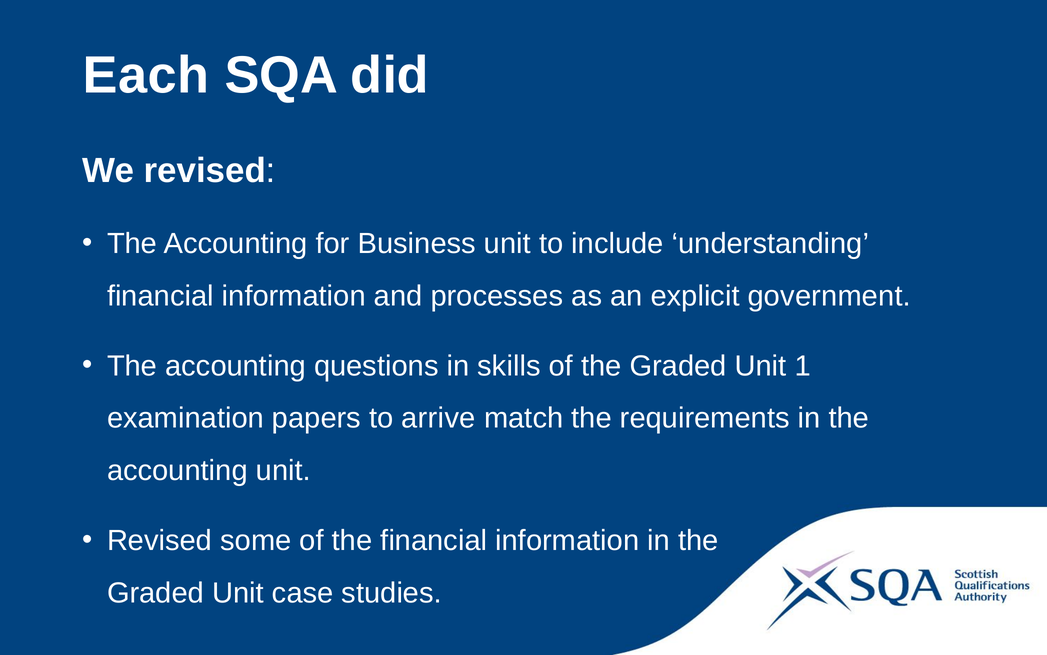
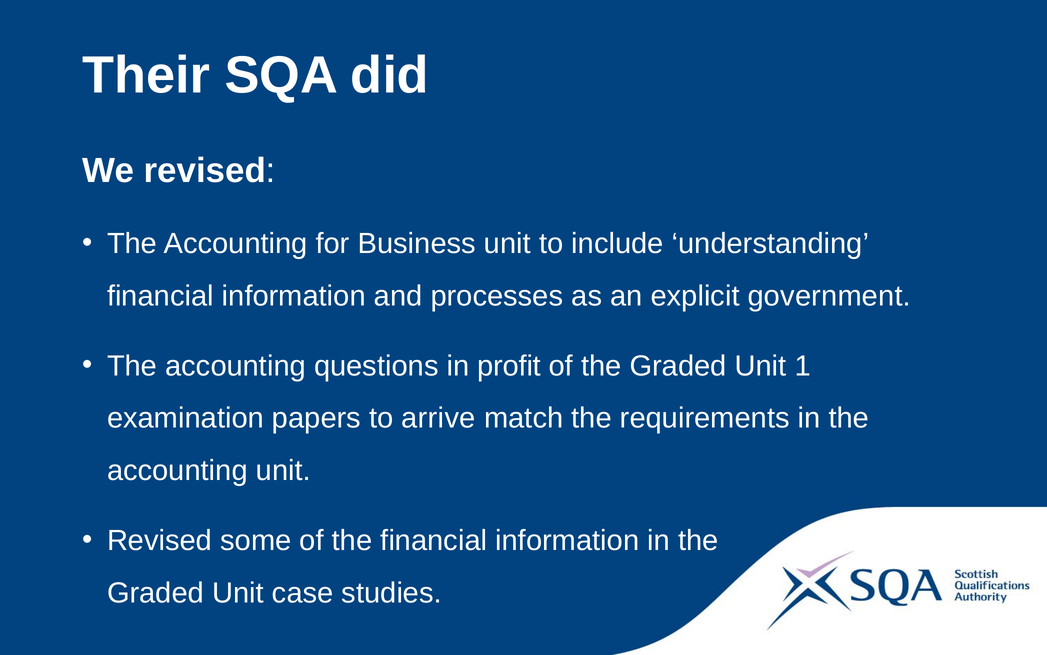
Each: Each -> Their (146, 75)
skills: skills -> profit (509, 366)
